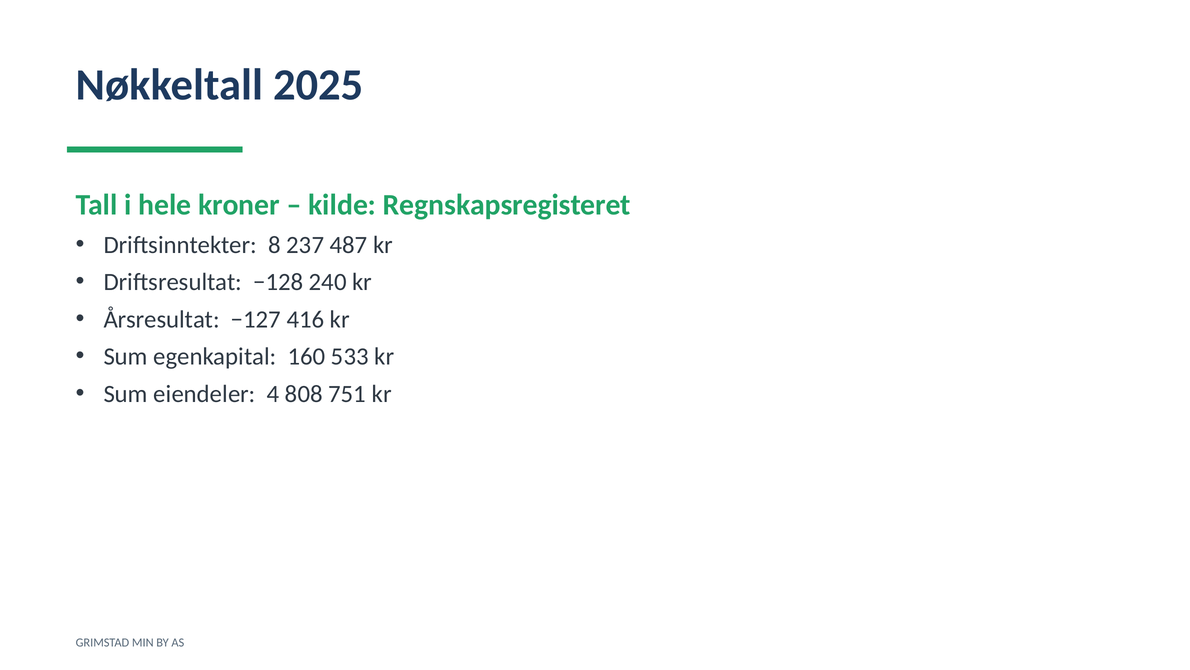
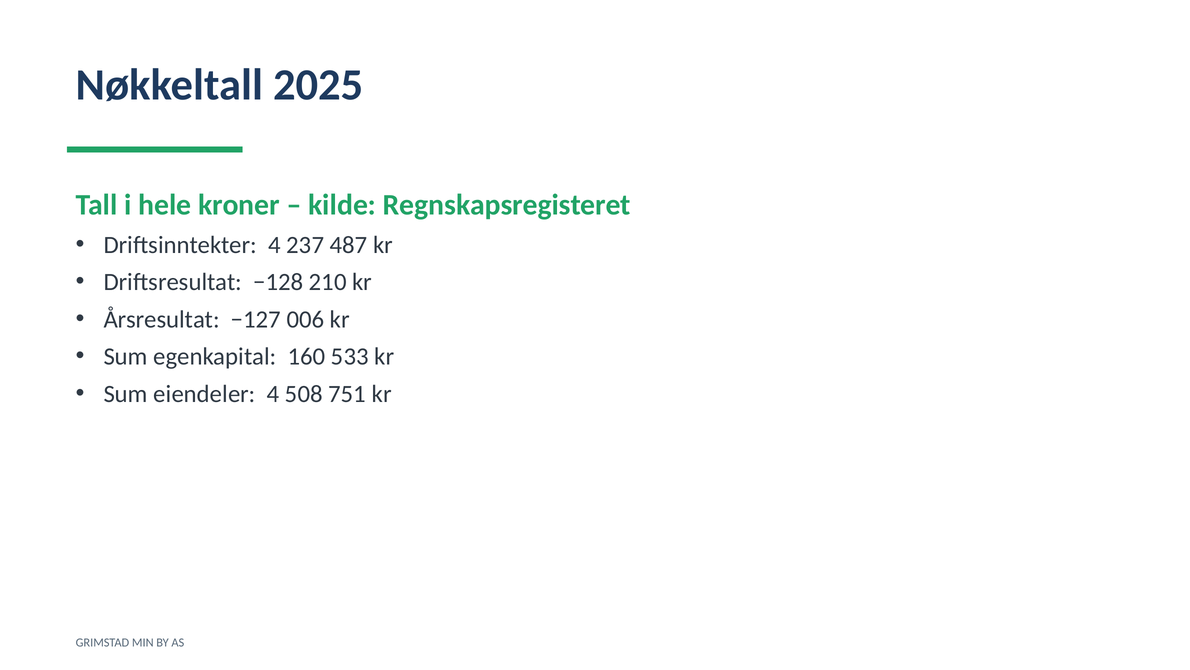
Driftsinntekter 8: 8 -> 4 (274, 245)
240: 240 -> 210 (328, 282)
416: 416 -> 006 (305, 319)
808: 808 -> 508 (304, 394)
